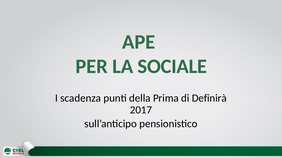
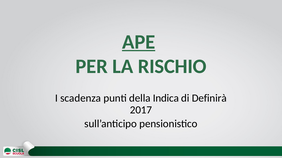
APE underline: none -> present (139, 42)
SOCIALE: SOCIALE -> RISCHIO (172, 66)
Prima: Prima -> Indica (166, 98)
